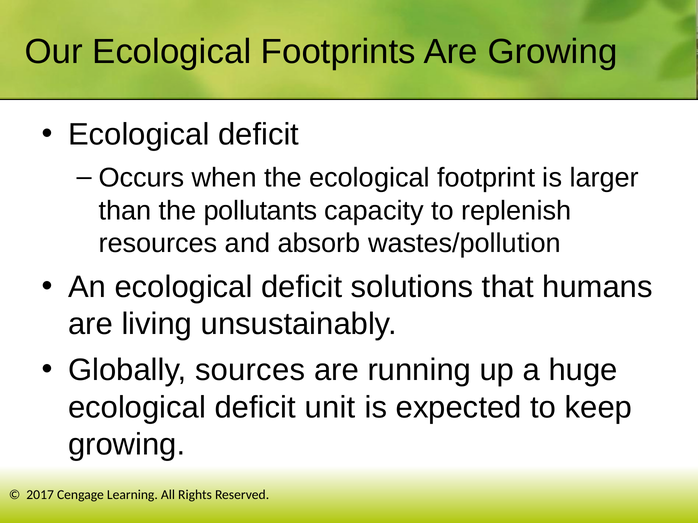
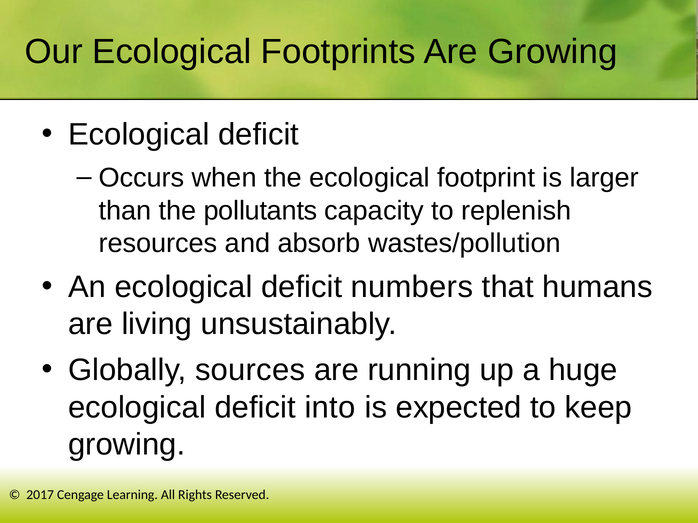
solutions: solutions -> numbers (412, 287)
unit: unit -> into (330, 408)
